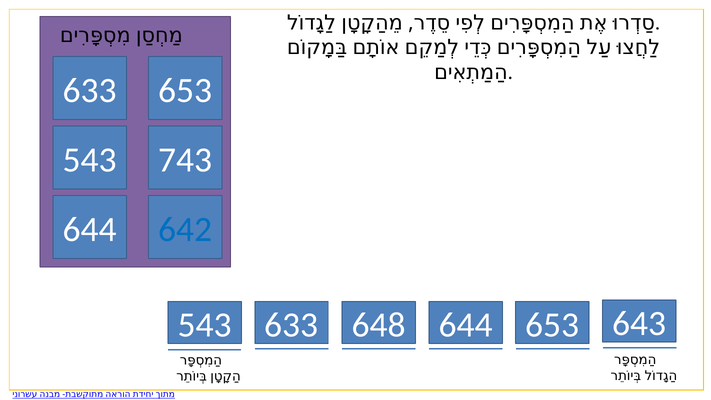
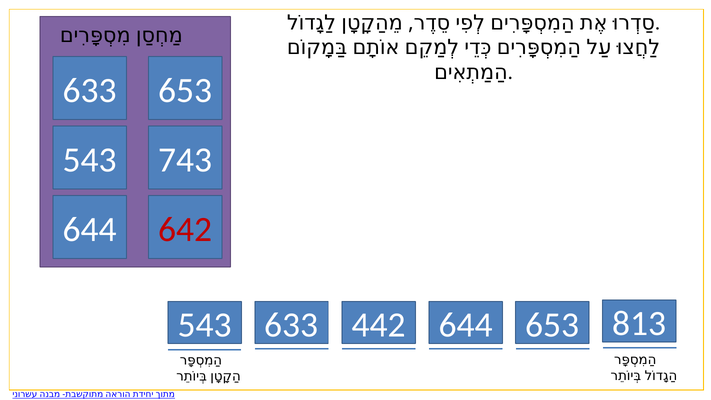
642 colour: blue -> red (185, 229)
648: 648 -> 442 (379, 325)
643: 643 -> 813 (639, 323)
